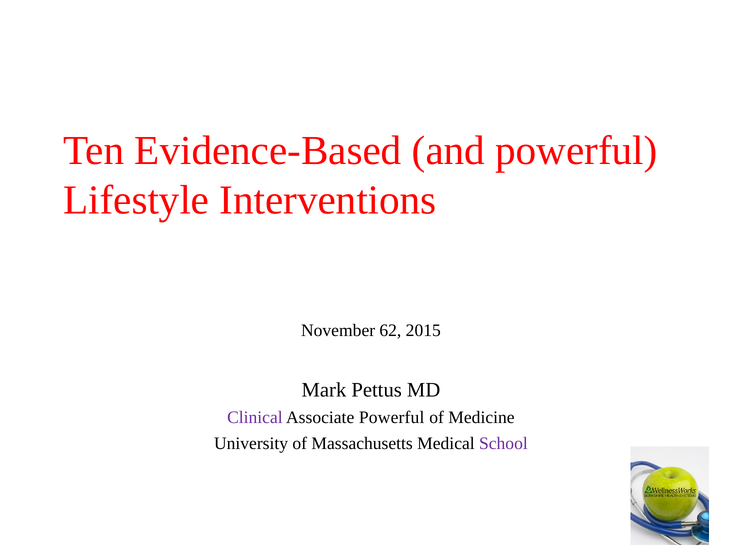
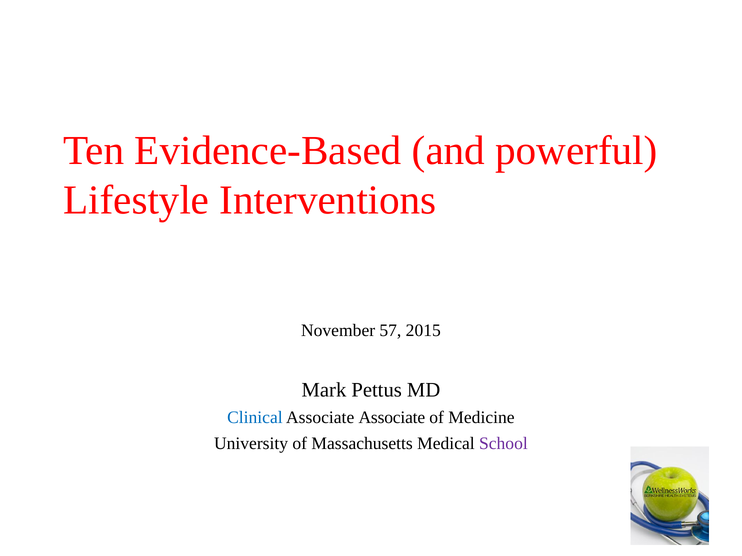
62: 62 -> 57 (390, 331)
Clinical colour: purple -> blue (255, 418)
Associate Powerful: Powerful -> Associate (392, 418)
